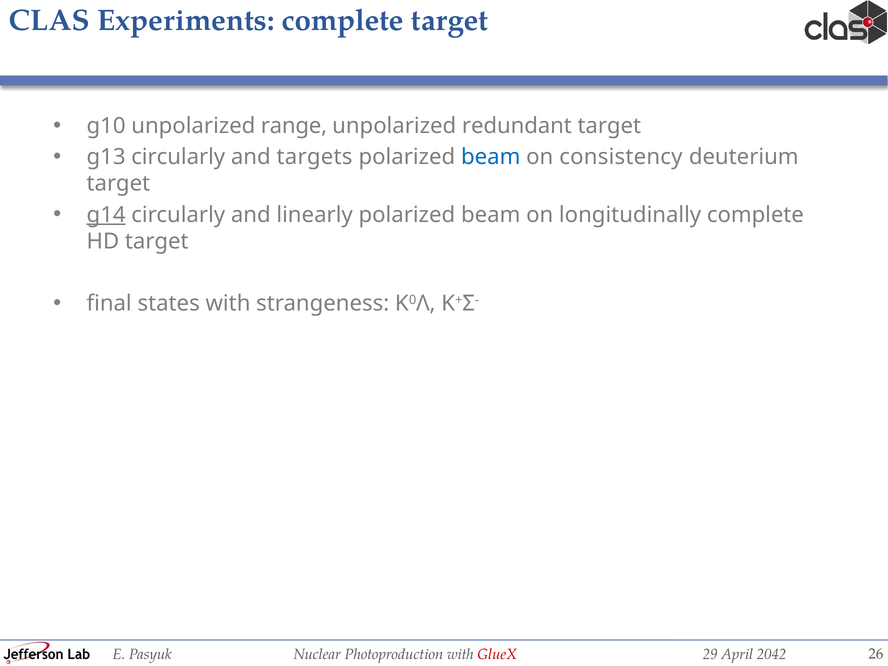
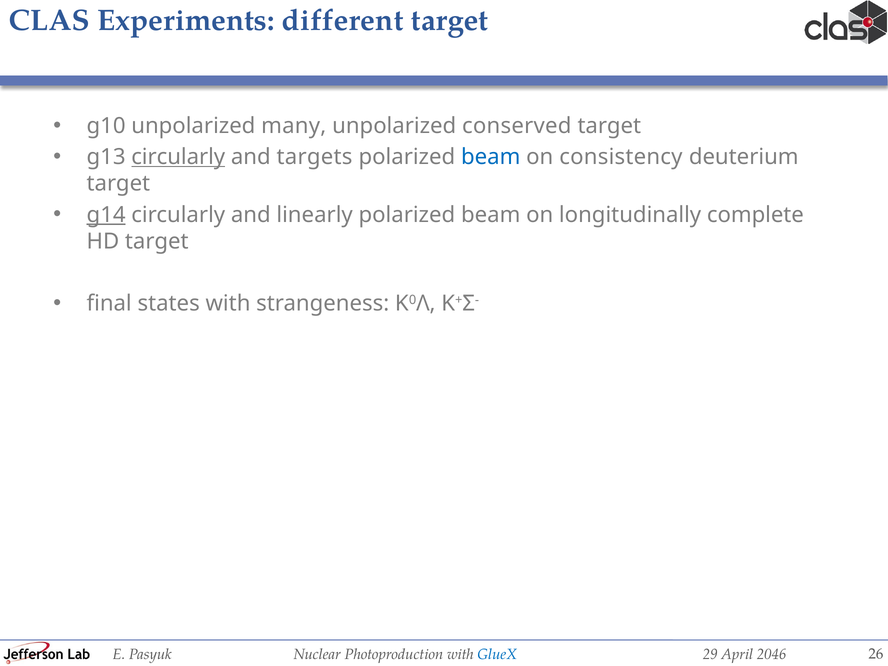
Experiments complete: complete -> different (343, 21)
range: range -> many (294, 126)
redundant: redundant -> conserved (517, 126)
circularly underline: none -> present (178, 157)
GlueX colour: red -> blue (497, 654)
2042: 2042 -> 2046 (772, 654)
